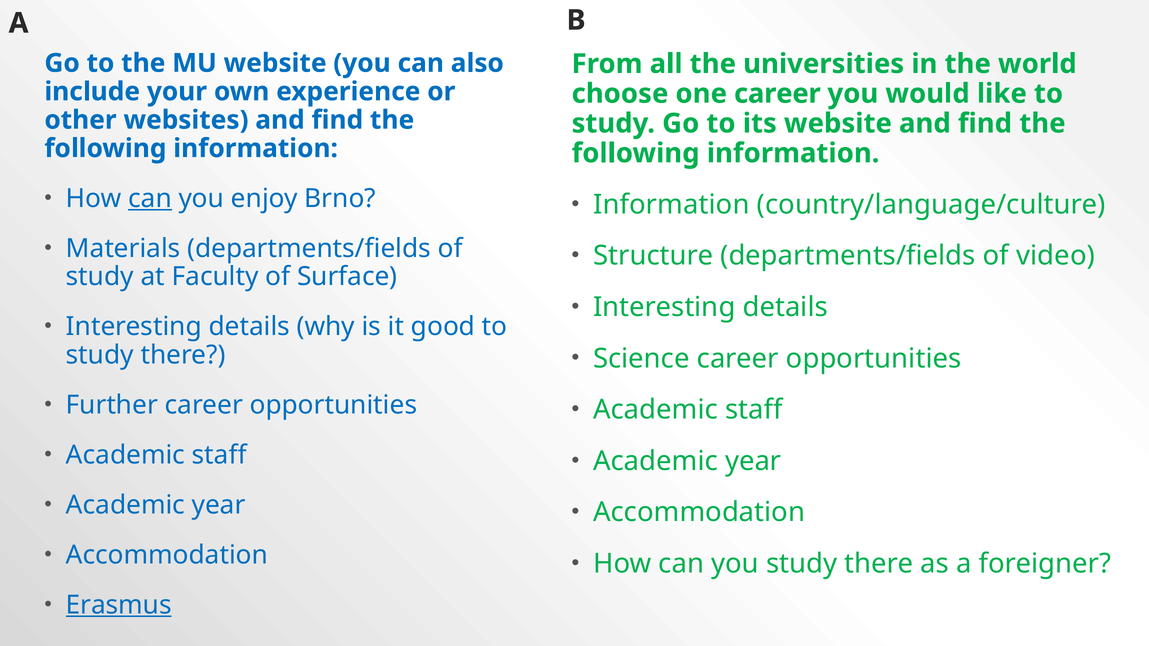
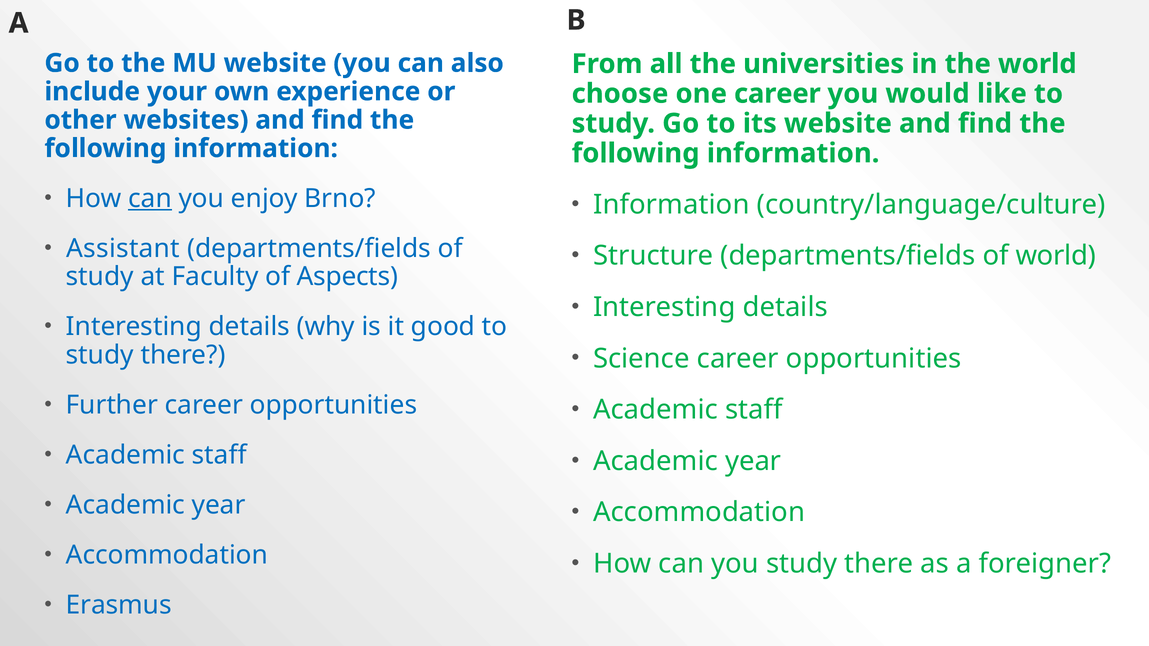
Materials: Materials -> Assistant (123, 249)
of video: video -> world (1056, 256)
Surface: Surface -> Aspects (347, 277)
Erasmus underline: present -> none (119, 605)
